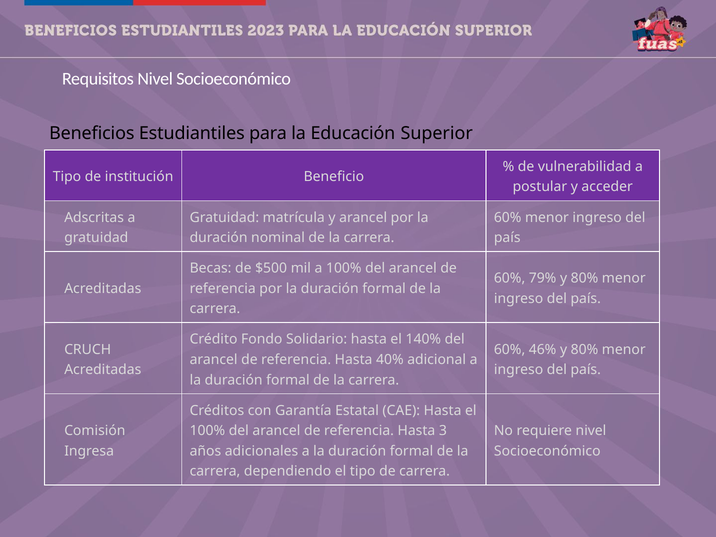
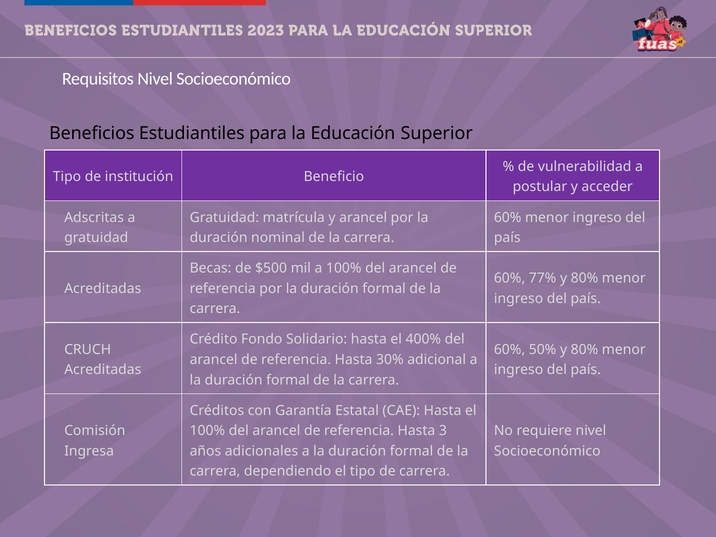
79%: 79% -> 77% (543, 278)
140%: 140% -> 400% (423, 339)
46%: 46% -> 50% (543, 350)
40%: 40% -> 30% (390, 360)
